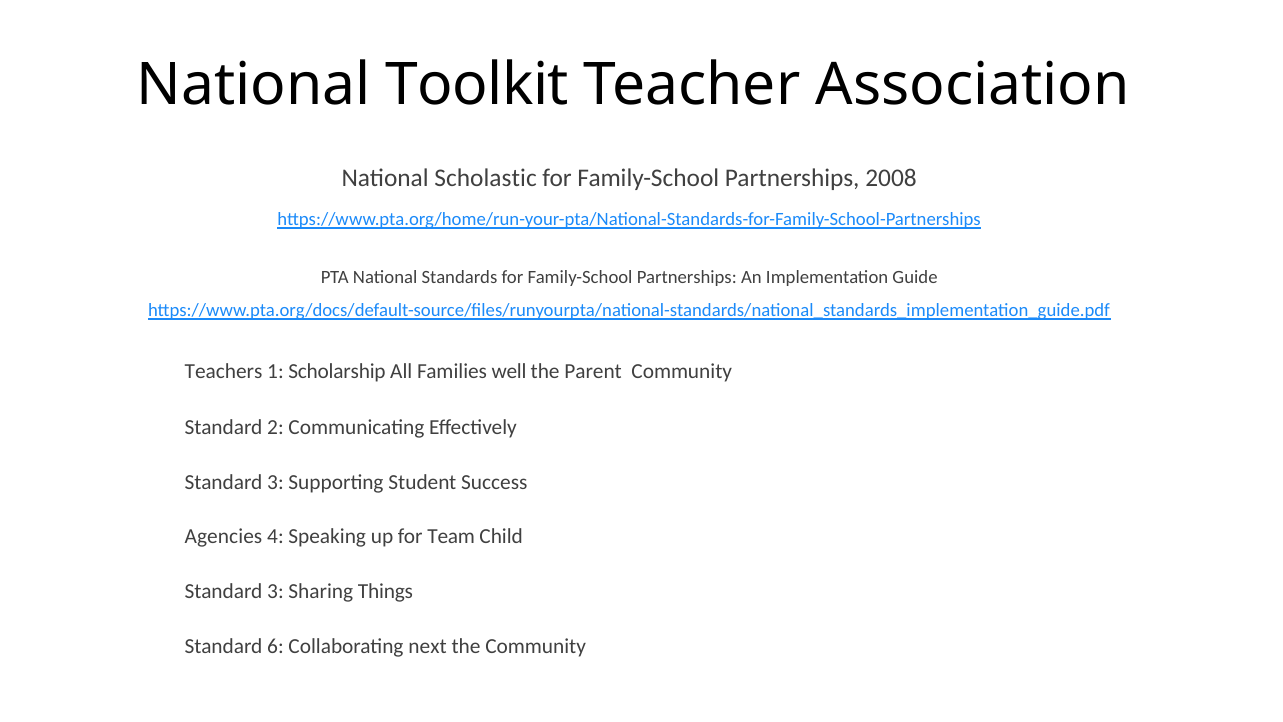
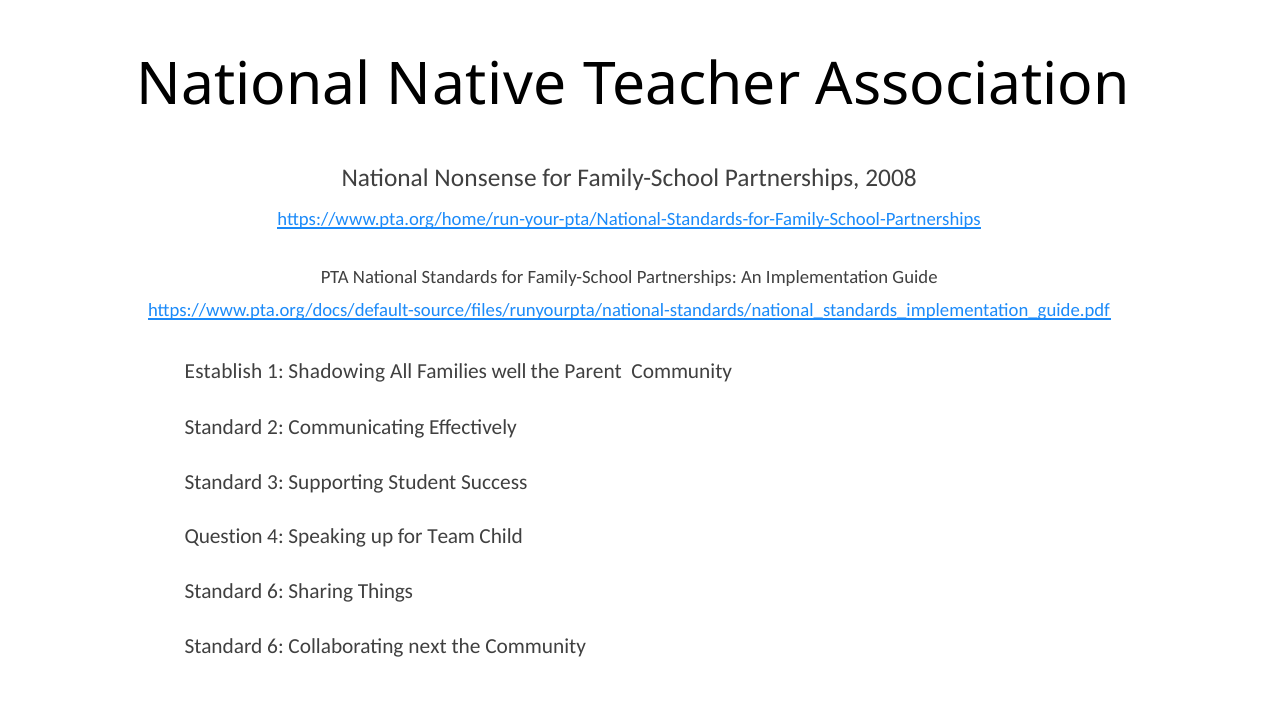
Toolkit: Toolkit -> Native (477, 86)
Scholastic: Scholastic -> Nonsense (486, 178)
Teachers: Teachers -> Establish (223, 371)
Scholarship: Scholarship -> Shadowing (337, 371)
Agencies: Agencies -> Question (224, 536)
3: 3 -> 6 (275, 591)
